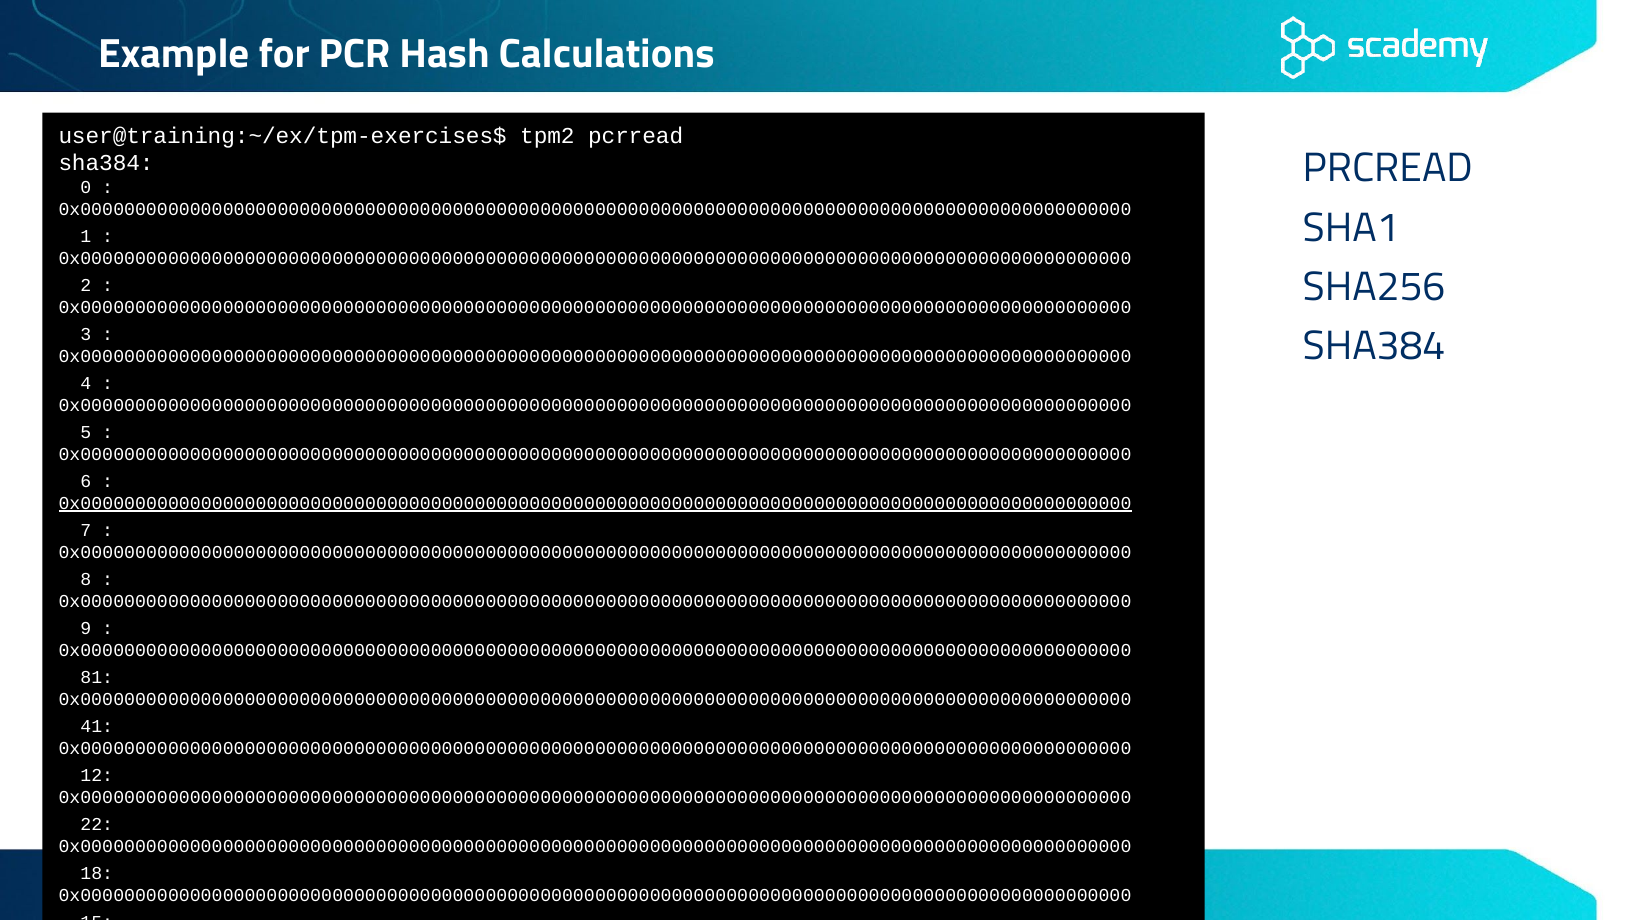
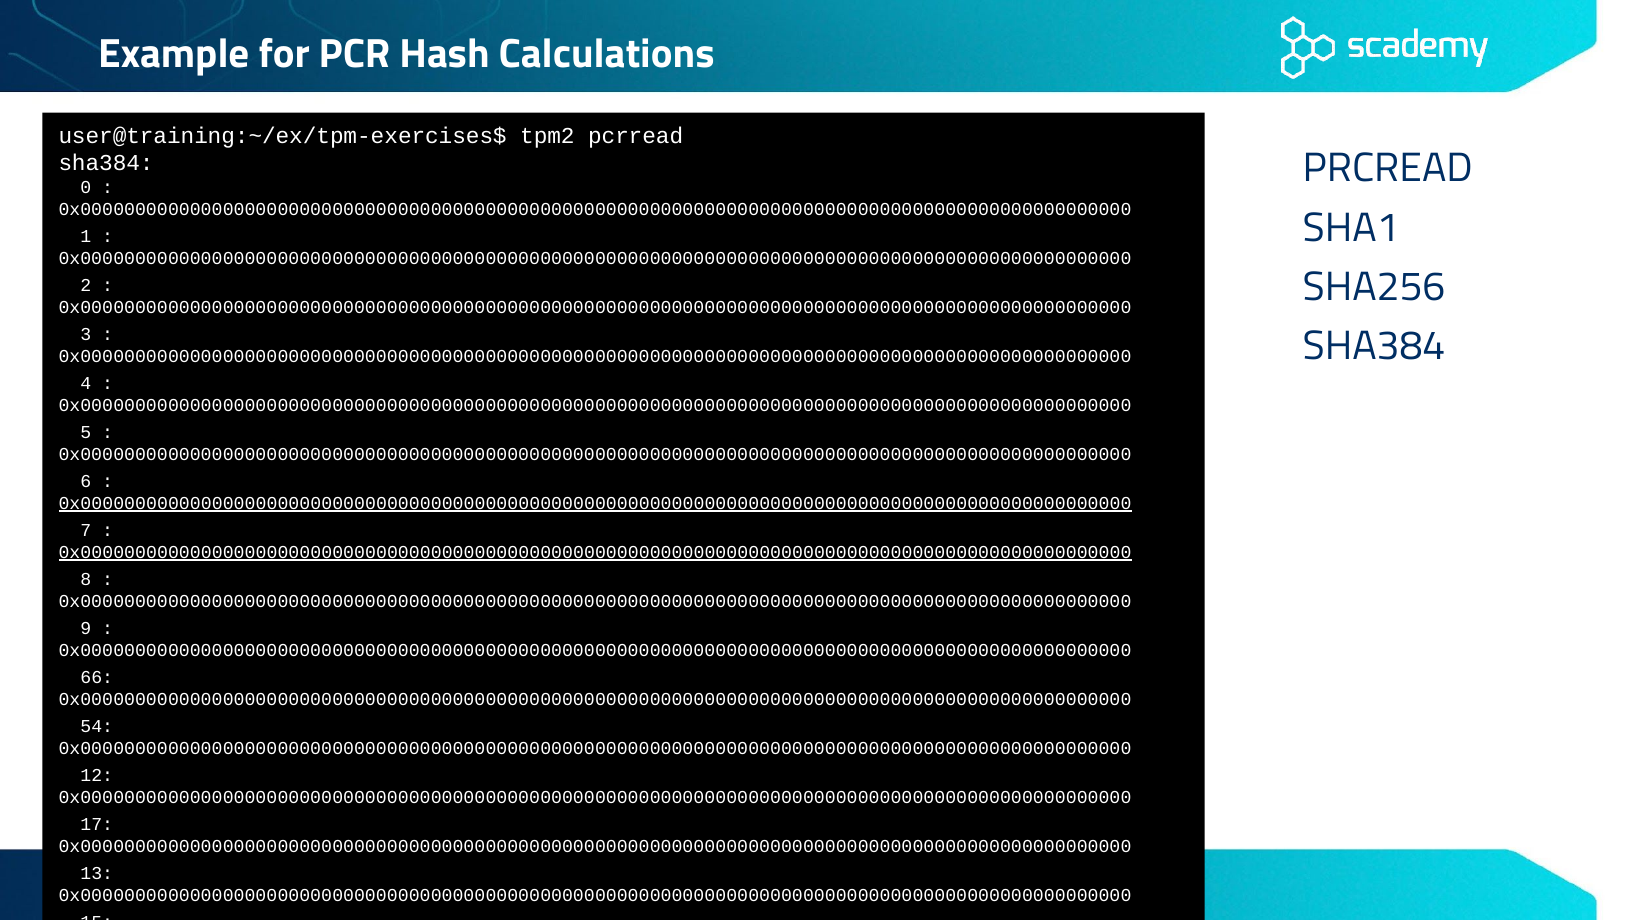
0x000000000000000000000000000000000000000000000000000000000000000000000000000000000000000000000000 underline: none -> present (595, 552)
81: 81 -> 66 (97, 678)
41: 41 -> 54 (97, 727)
22: 22 -> 17 (97, 825)
18: 18 -> 13 (97, 874)
